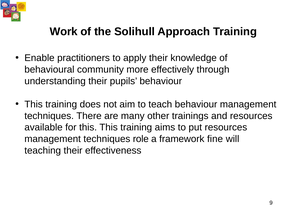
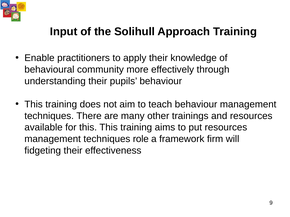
Work: Work -> Input (64, 32)
fine: fine -> firm (215, 139)
teaching: teaching -> fidgeting (43, 151)
